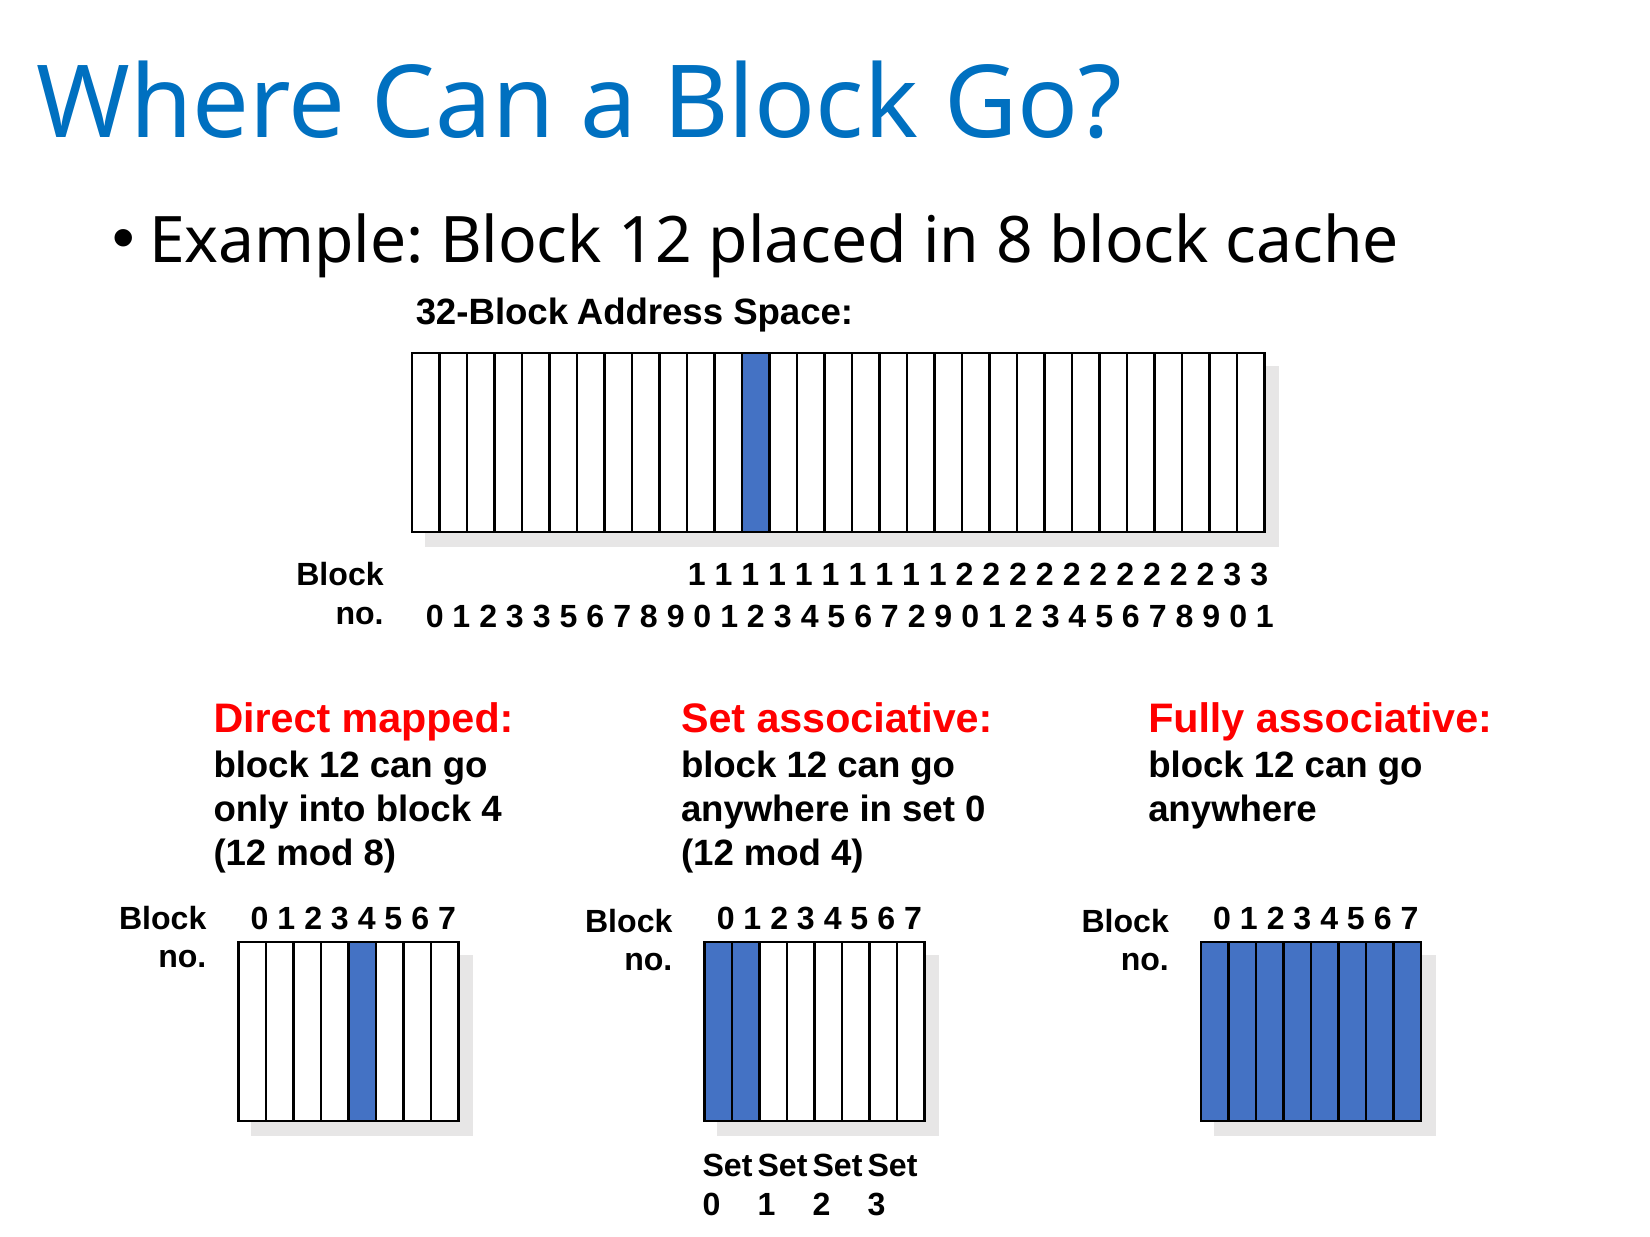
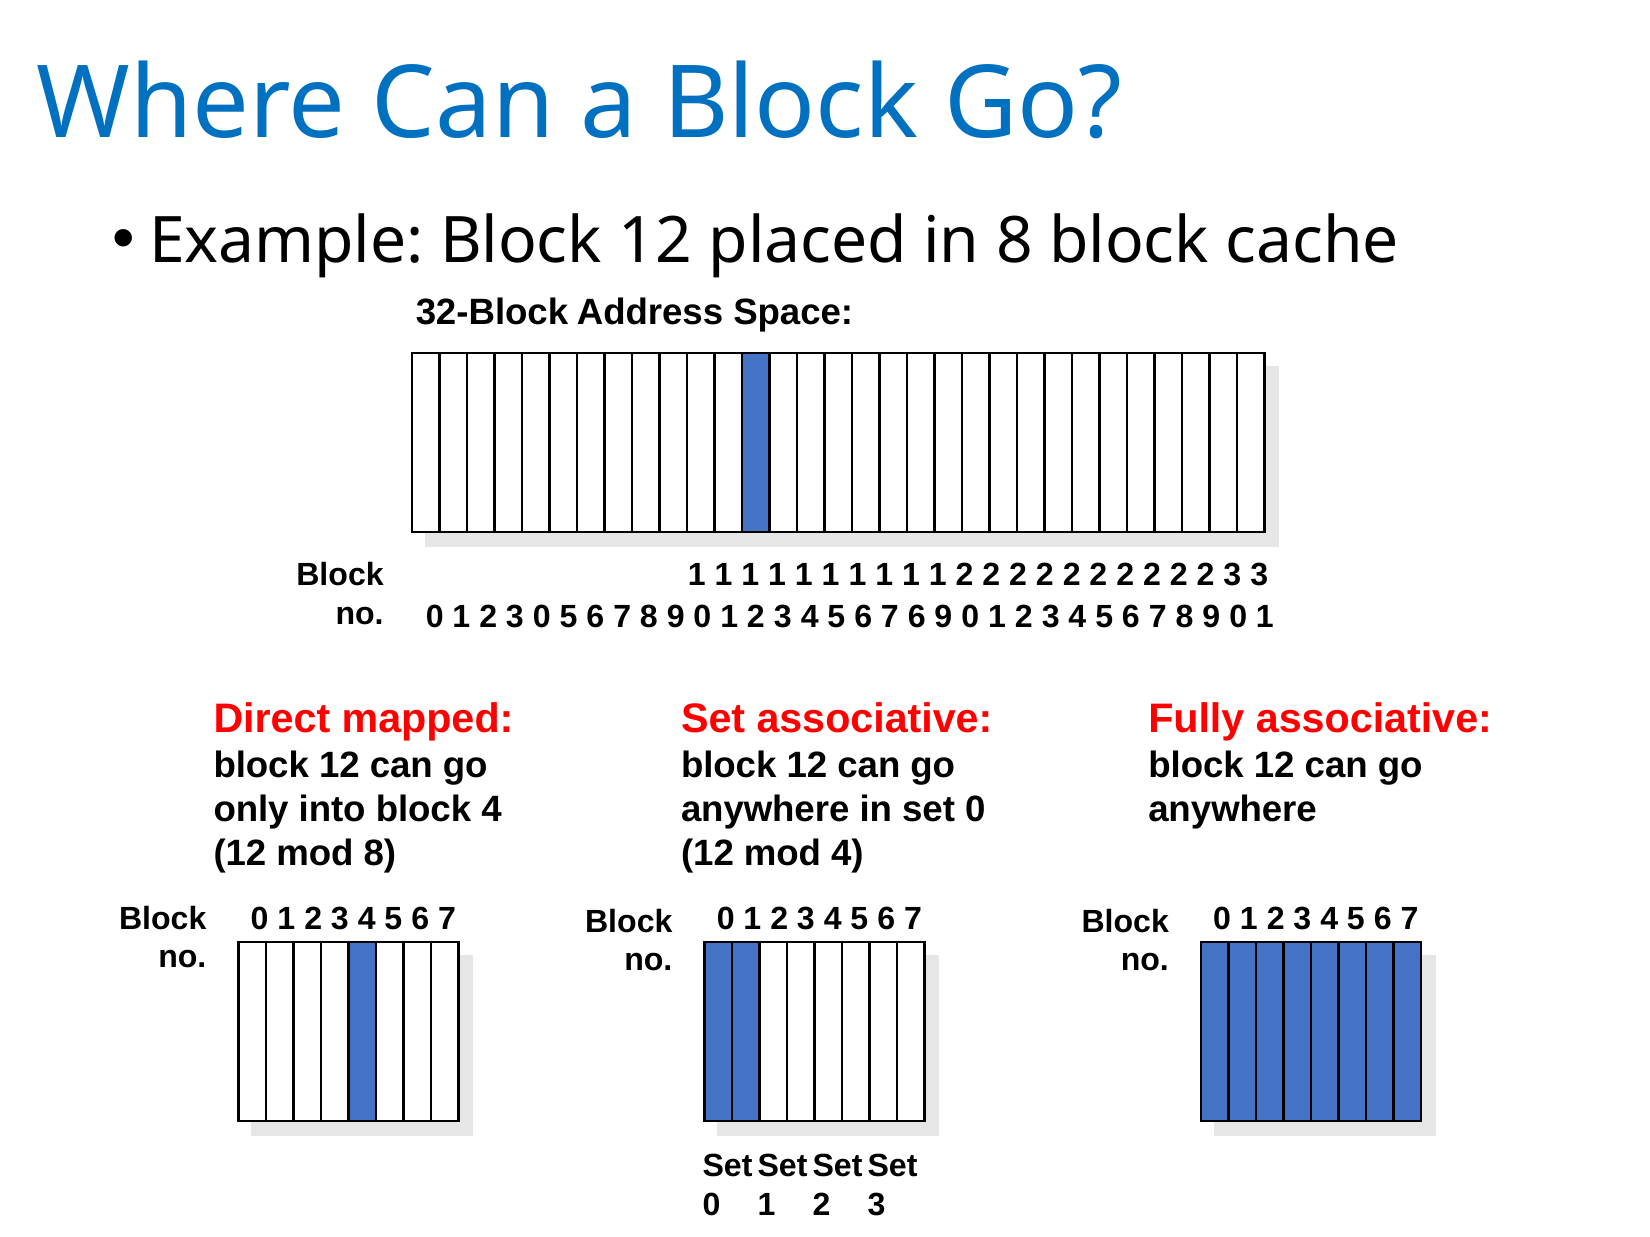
1 2 3 3: 3 -> 0 (542, 617)
7 2: 2 -> 6 (917, 617)
